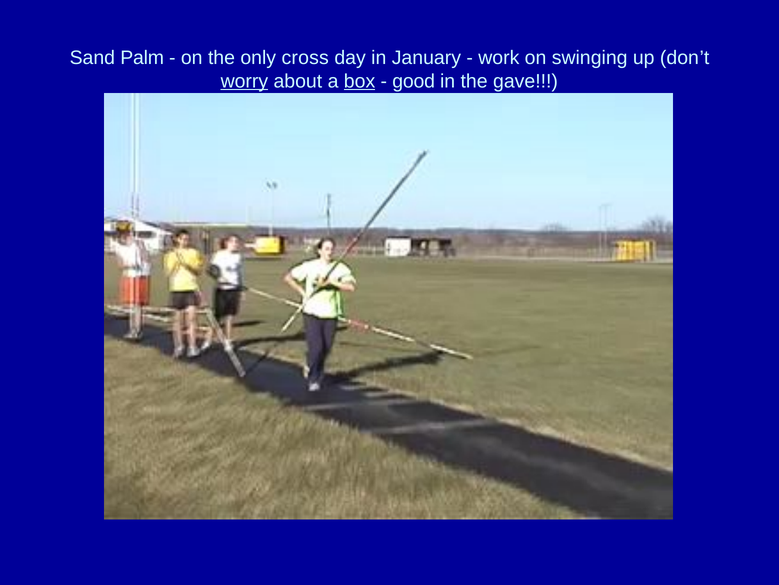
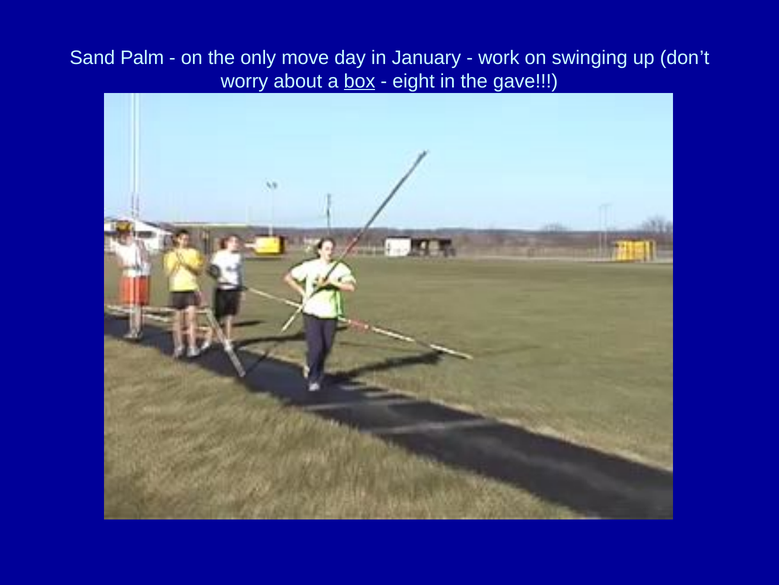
cross: cross -> move (305, 58)
worry underline: present -> none (244, 81)
good: good -> eight (414, 81)
